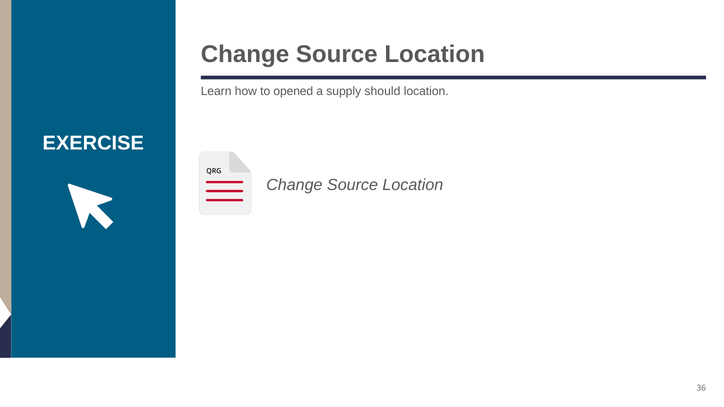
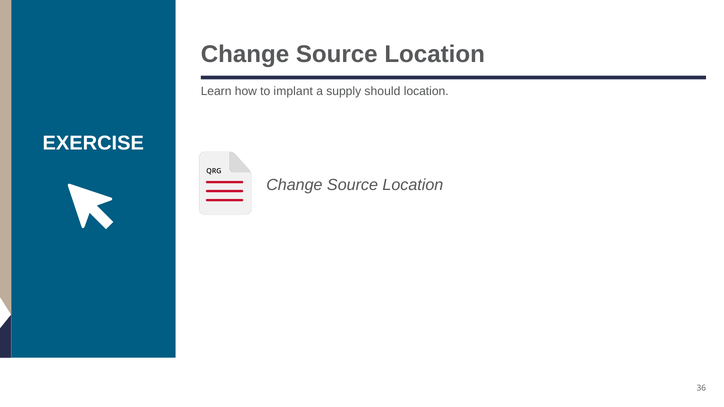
opened: opened -> implant (293, 91)
